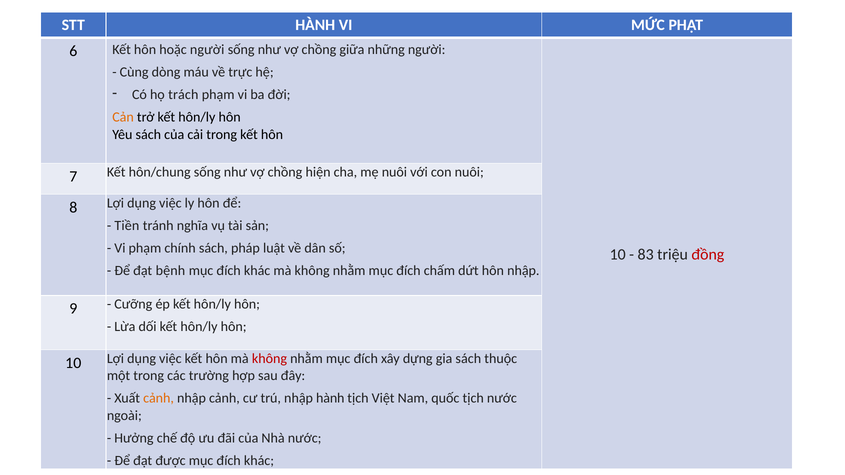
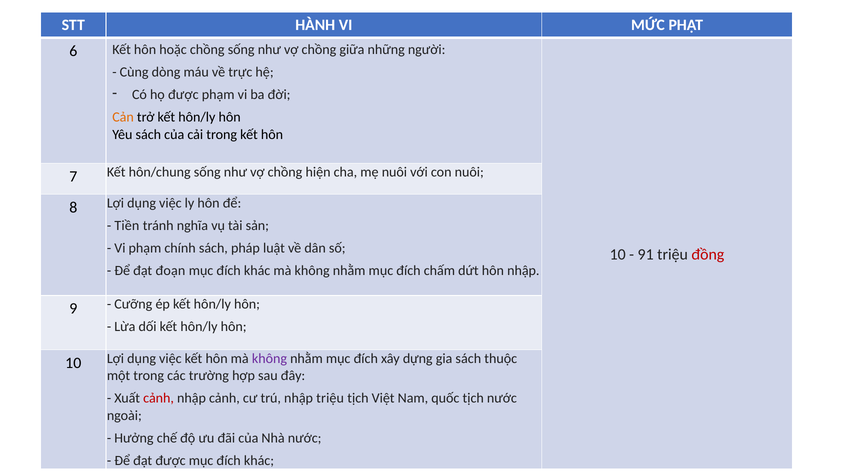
hoặc người: người -> chồng (207, 50)
họ trách: trách -> được (183, 95)
83: 83 -> 91 (646, 255)
bệnh: bệnh -> đoạn (170, 271)
không colour: red -> purple (269, 359)
cảnh colour: orange -> red (159, 399)
nhập hành: hành -> triệu (330, 399)
